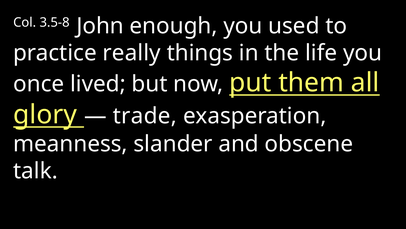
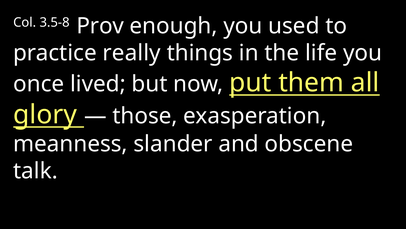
John: John -> Prov (100, 26)
trade: trade -> those (145, 116)
